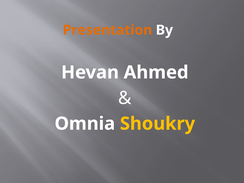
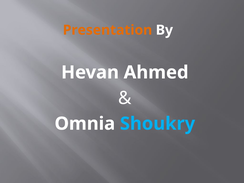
Shoukry colour: yellow -> light blue (158, 124)
